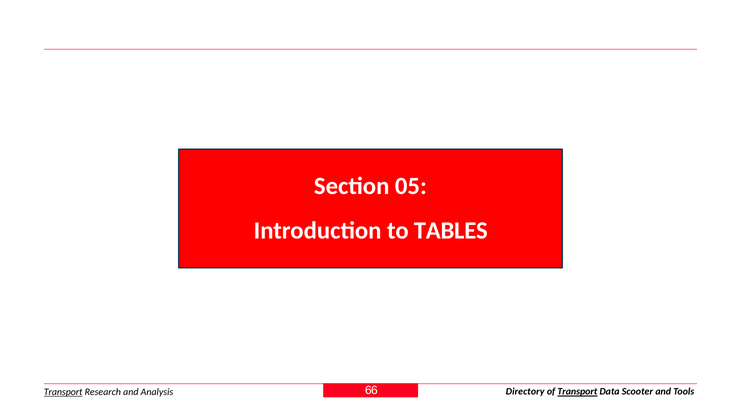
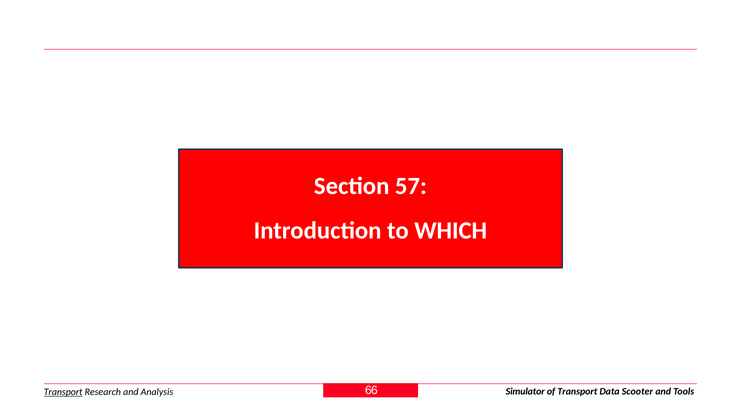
05: 05 -> 57 (411, 186)
TABLES: TABLES -> WHICH (451, 230)
Directory: Directory -> Simulator (525, 392)
Transport underline: present -> none (577, 392)
